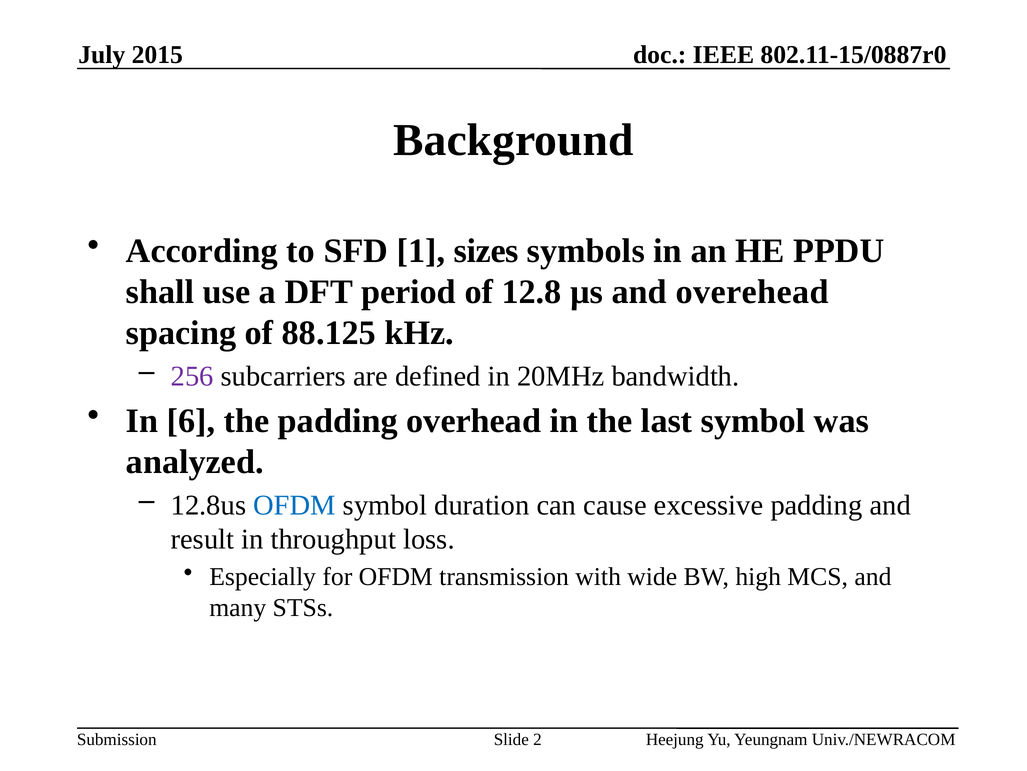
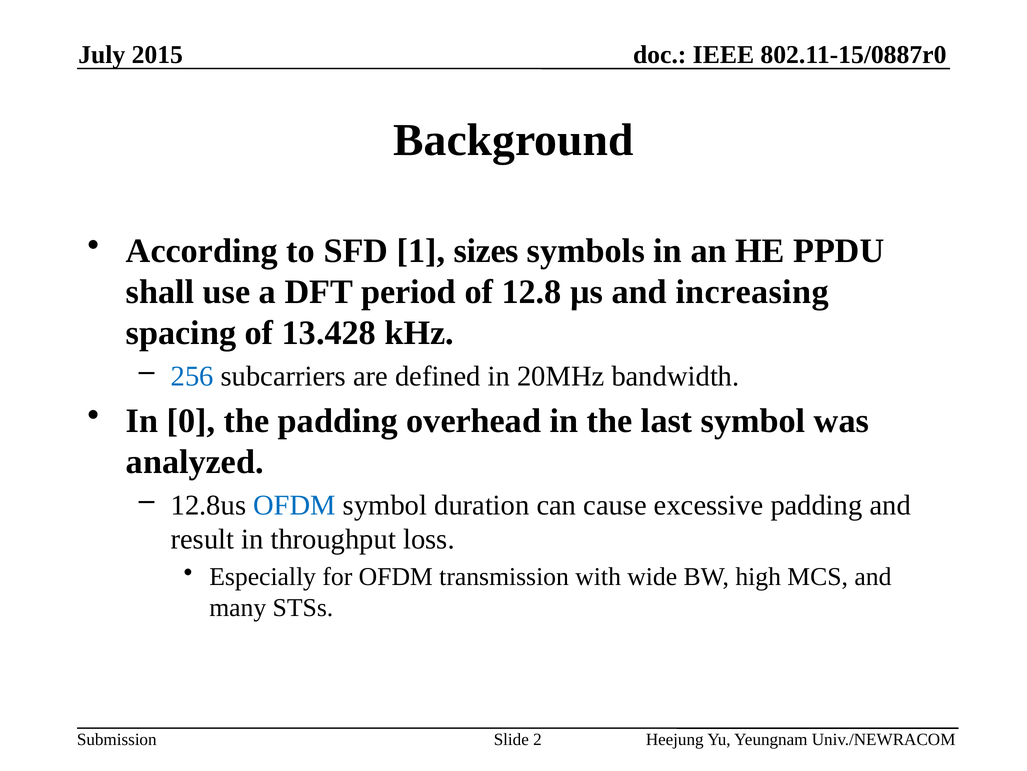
overehead: overehead -> increasing (752, 292)
88.125: 88.125 -> 13.428 (329, 333)
256 colour: purple -> blue (192, 376)
6: 6 -> 0 (191, 421)
